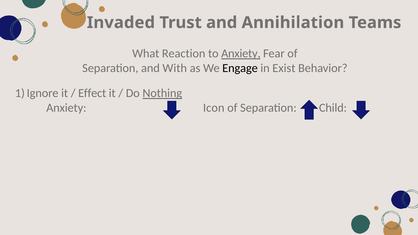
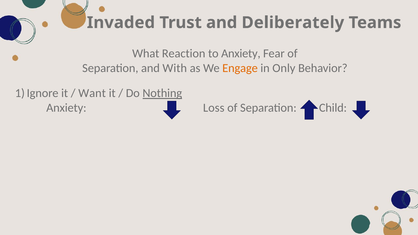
Annihilation: Annihilation -> Deliberately (293, 23)
Anxiety underline: present -> none (241, 54)
Engage colour: black -> orange (240, 68)
Exist: Exist -> Only (284, 68)
Effect: Effect -> Want (92, 93)
Icon: Icon -> Loss (214, 108)
